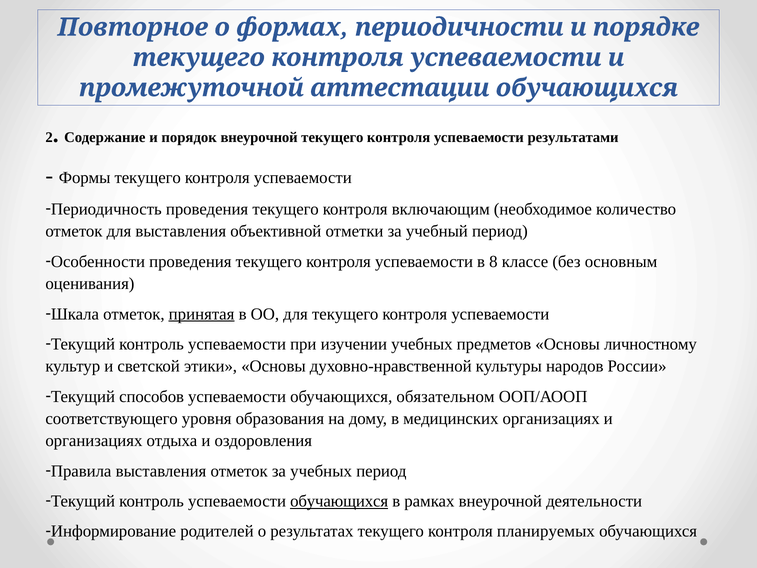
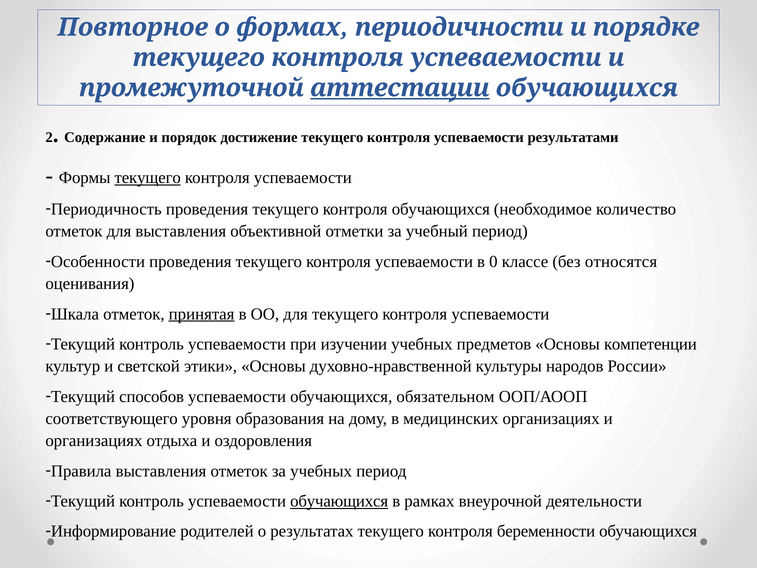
аттестации underline: none -> present (400, 88)
порядок внеурочной: внеурочной -> достижение (259, 137)
текущего underline: none -> present (148, 178)
контроля включающим: включающим -> обучающихся (441, 209)
8: 8 -> 0 (493, 261)
основным: основным -> относятся (621, 261)
личностному: личностному -> компетенции (650, 344)
планируемых: планируемых -> беременности (546, 531)
